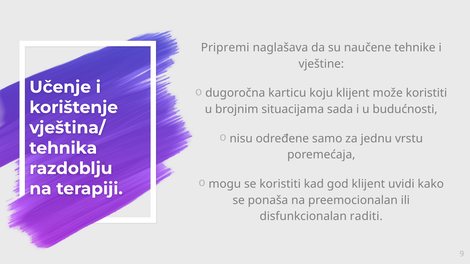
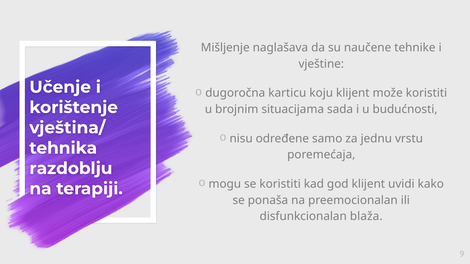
Pripremi: Pripremi -> Mišljenje (225, 48)
raditi: raditi -> blaža (366, 217)
